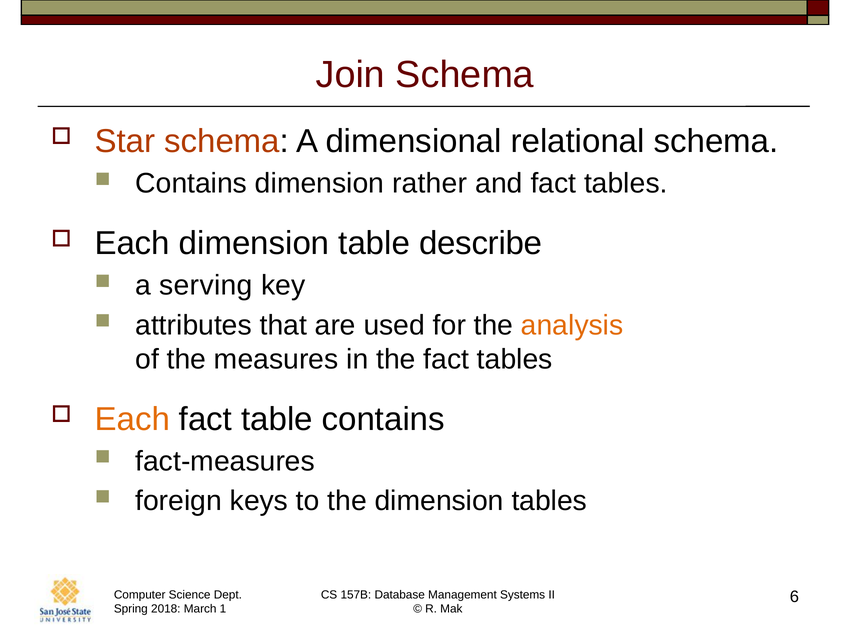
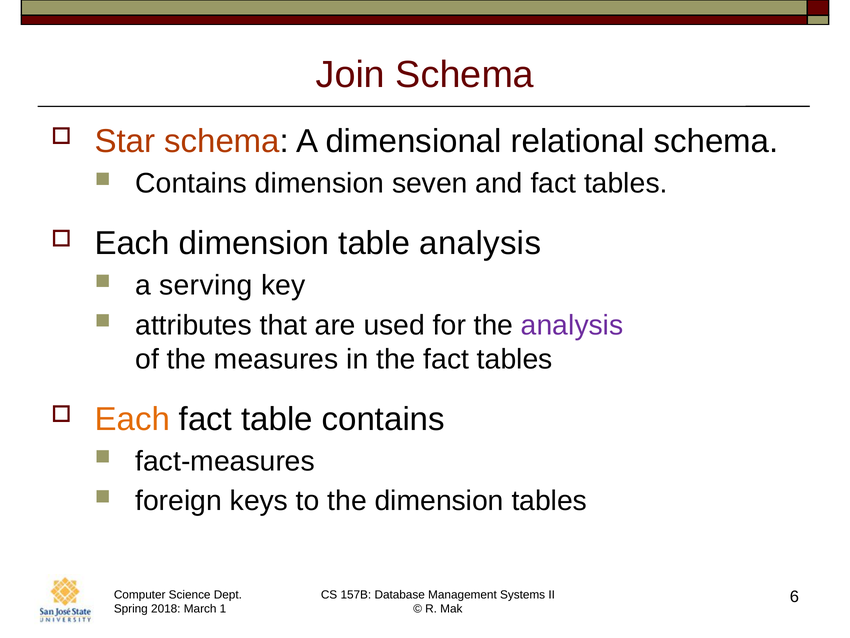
rather: rather -> seven (430, 183)
table describe: describe -> analysis (480, 243)
analysis colour: orange -> purple (572, 325)
